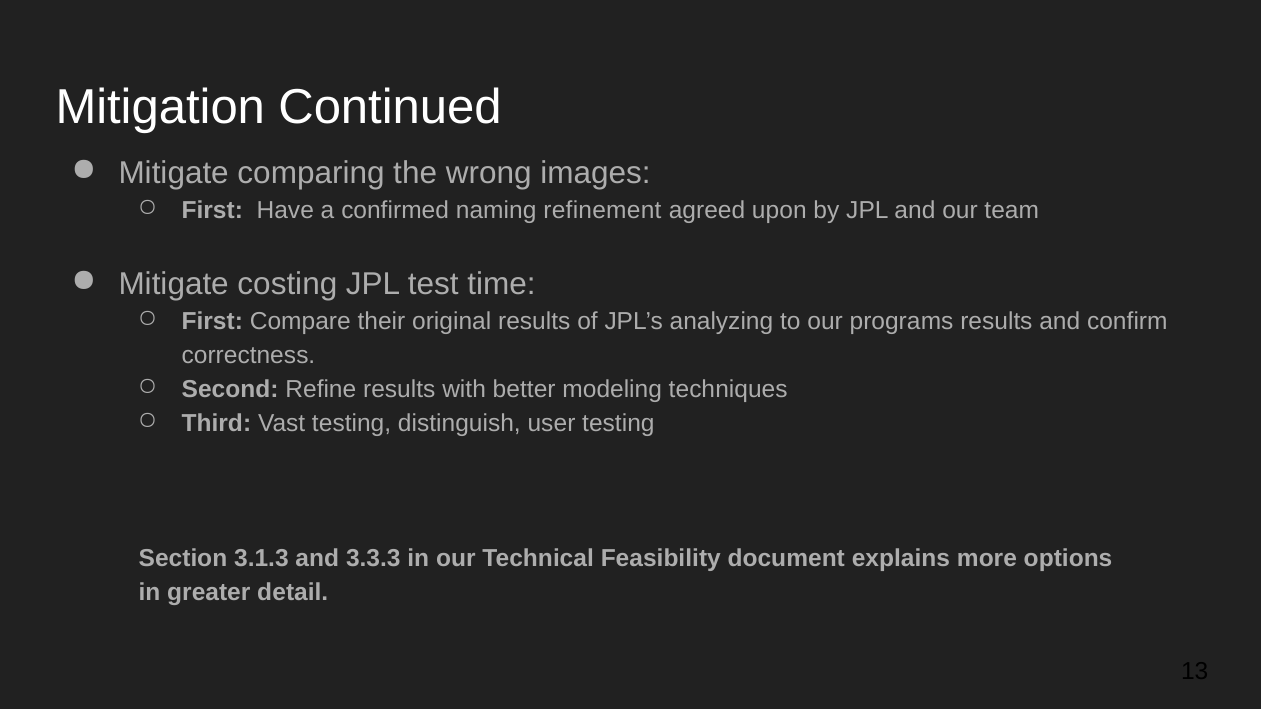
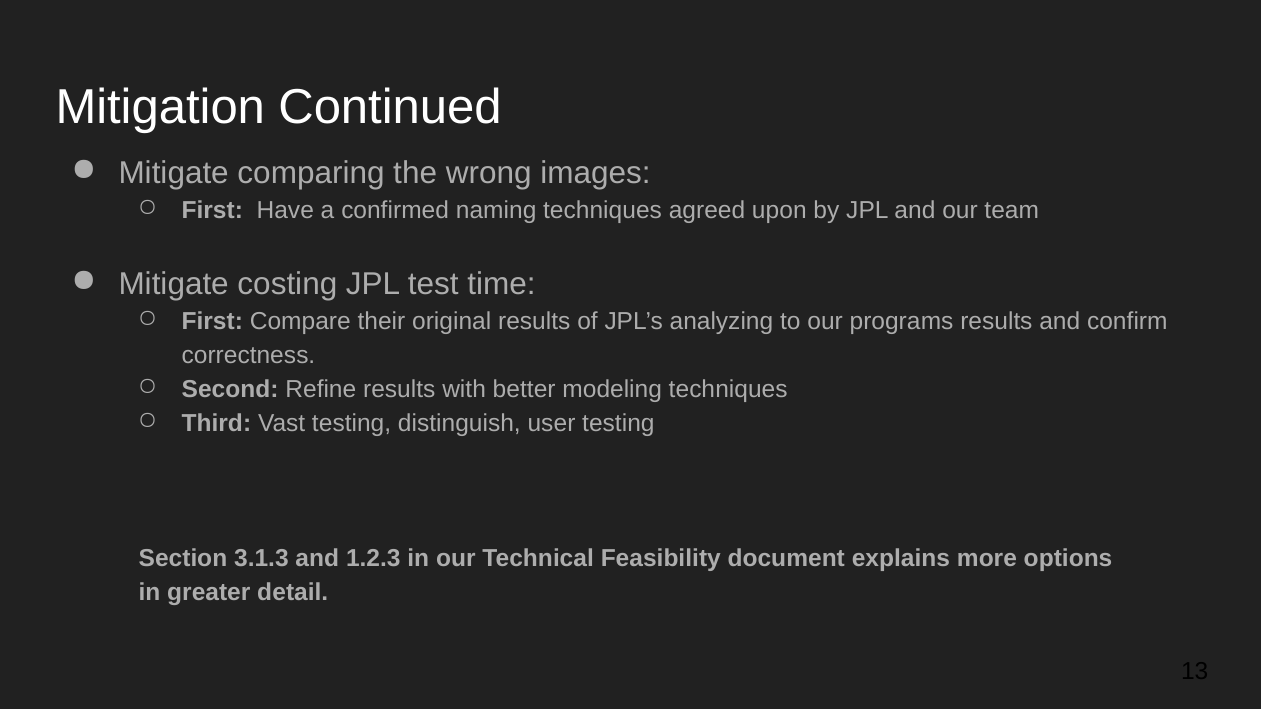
naming refinement: refinement -> techniques (603, 211)
3.3.3: 3.3.3 -> 1.2.3 (373, 559)
